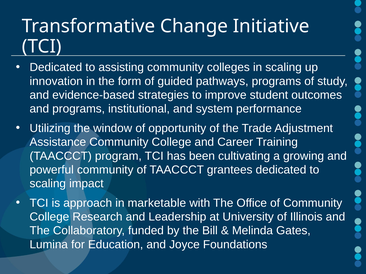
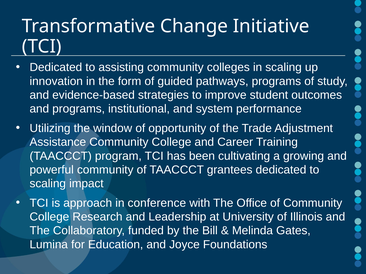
marketable: marketable -> conference (157, 203)
